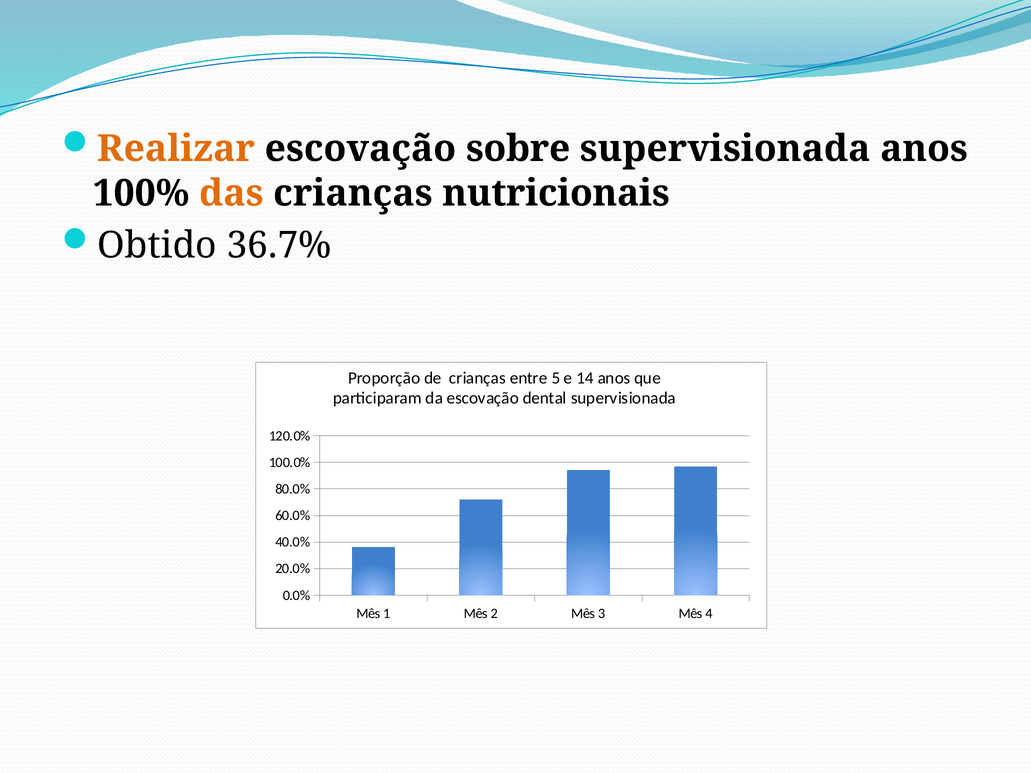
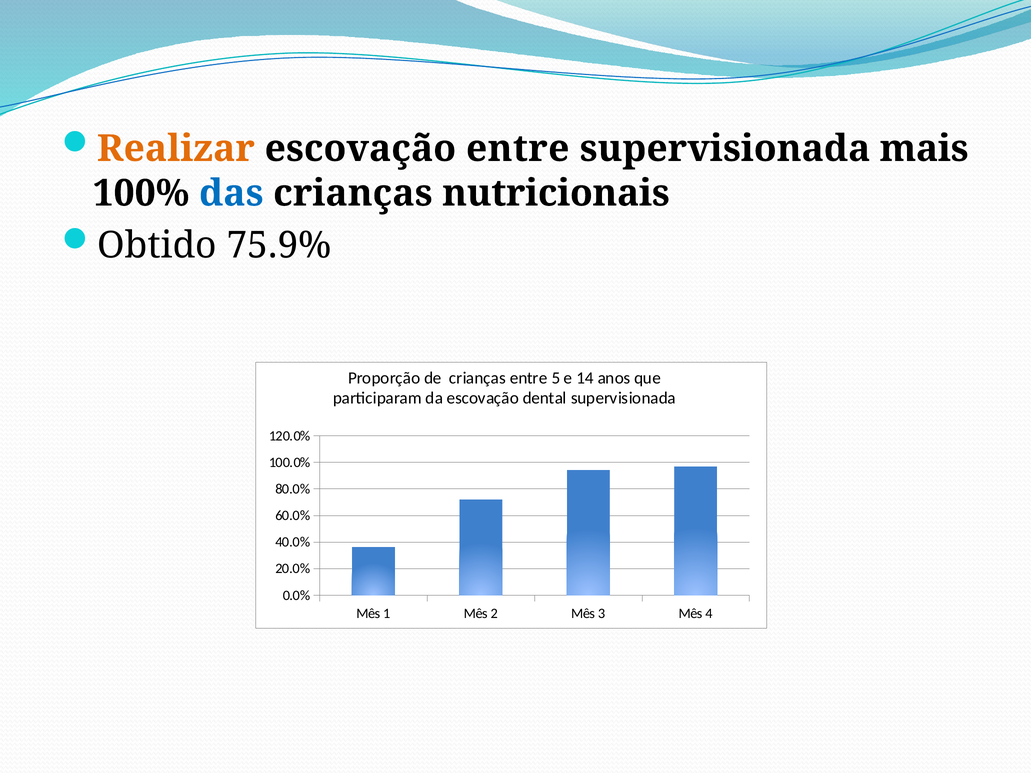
escovação sobre: sobre -> entre (518, 149)
supervisionada anos: anos -> mais (924, 149)
das colour: orange -> blue (231, 193)
36.7%: 36.7% -> 75.9% (279, 245)
